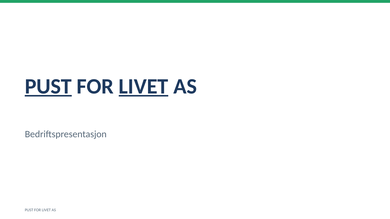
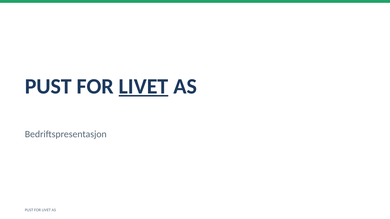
PUST underline: present -> none (48, 86)
